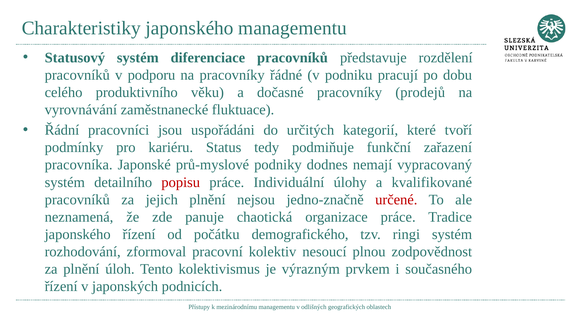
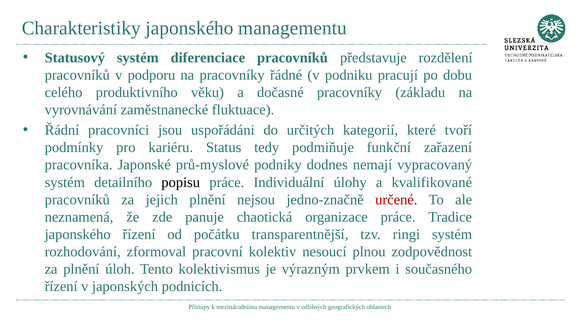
prodejů: prodejů -> základu (420, 92)
popisu colour: red -> black (181, 182)
demografického: demografického -> transparentnější (300, 235)
